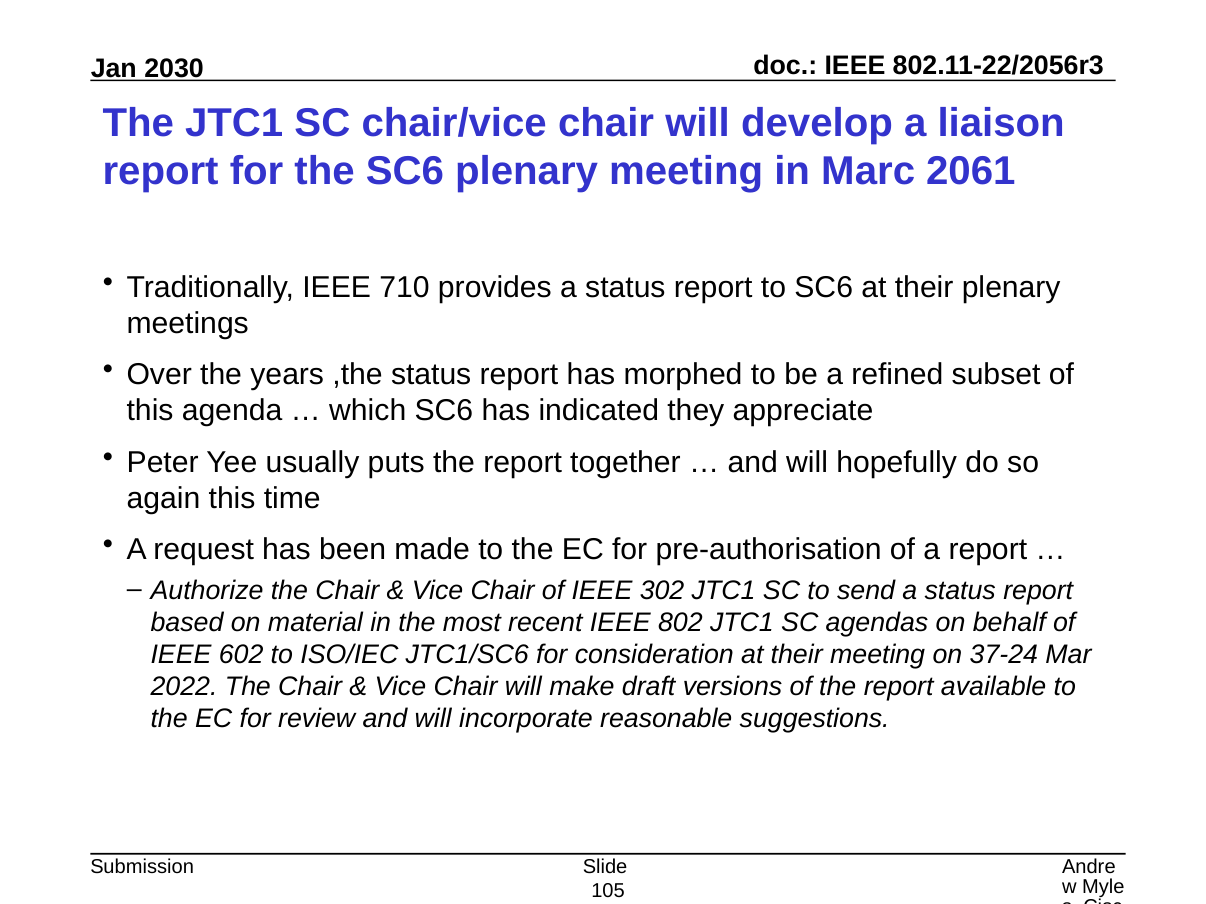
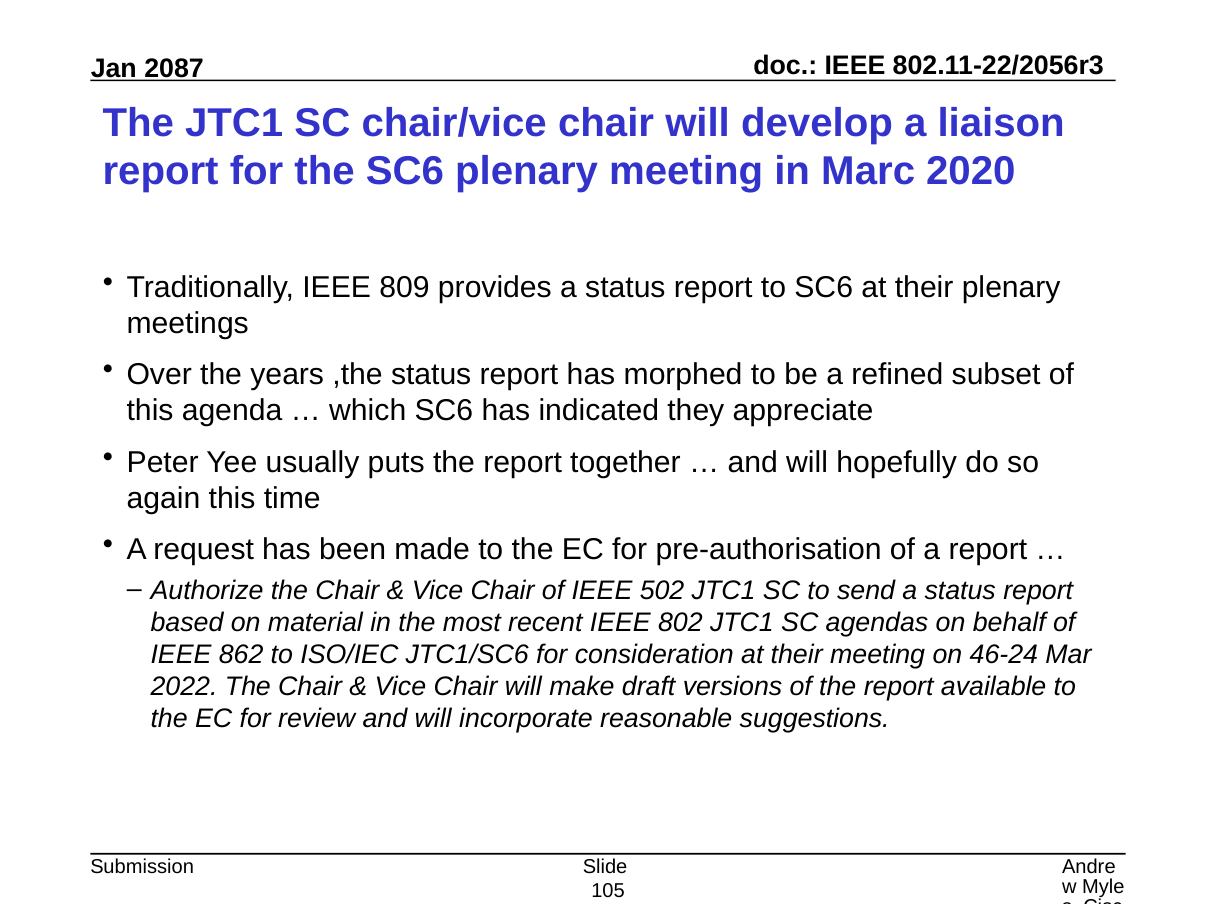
2030: 2030 -> 2087 (174, 69)
2061: 2061 -> 2020 (971, 172)
710: 710 -> 809 (404, 288)
302: 302 -> 502 (662, 591)
602: 602 -> 862 (241, 655)
37-24: 37-24 -> 46-24 (1004, 655)
